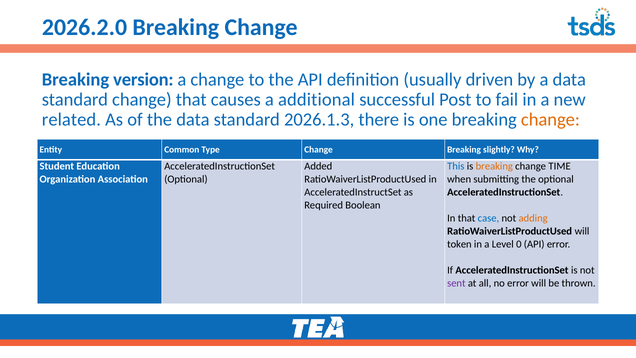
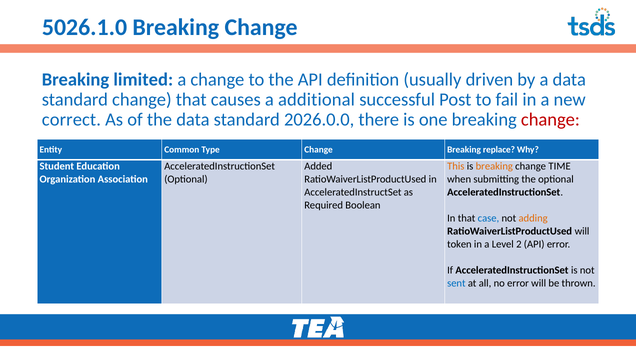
2026.2.0: 2026.2.0 -> 5026.1.0 (85, 27)
version: version -> limited (143, 79)
related: related -> correct (71, 119)
2026.1.3: 2026.1.3 -> 2026.0.0 (319, 119)
change colour: orange -> red (550, 119)
slightly: slightly -> replace (499, 150)
This colour: blue -> orange (456, 166)
0: 0 -> 2 (519, 244)
sent colour: purple -> blue (456, 283)
